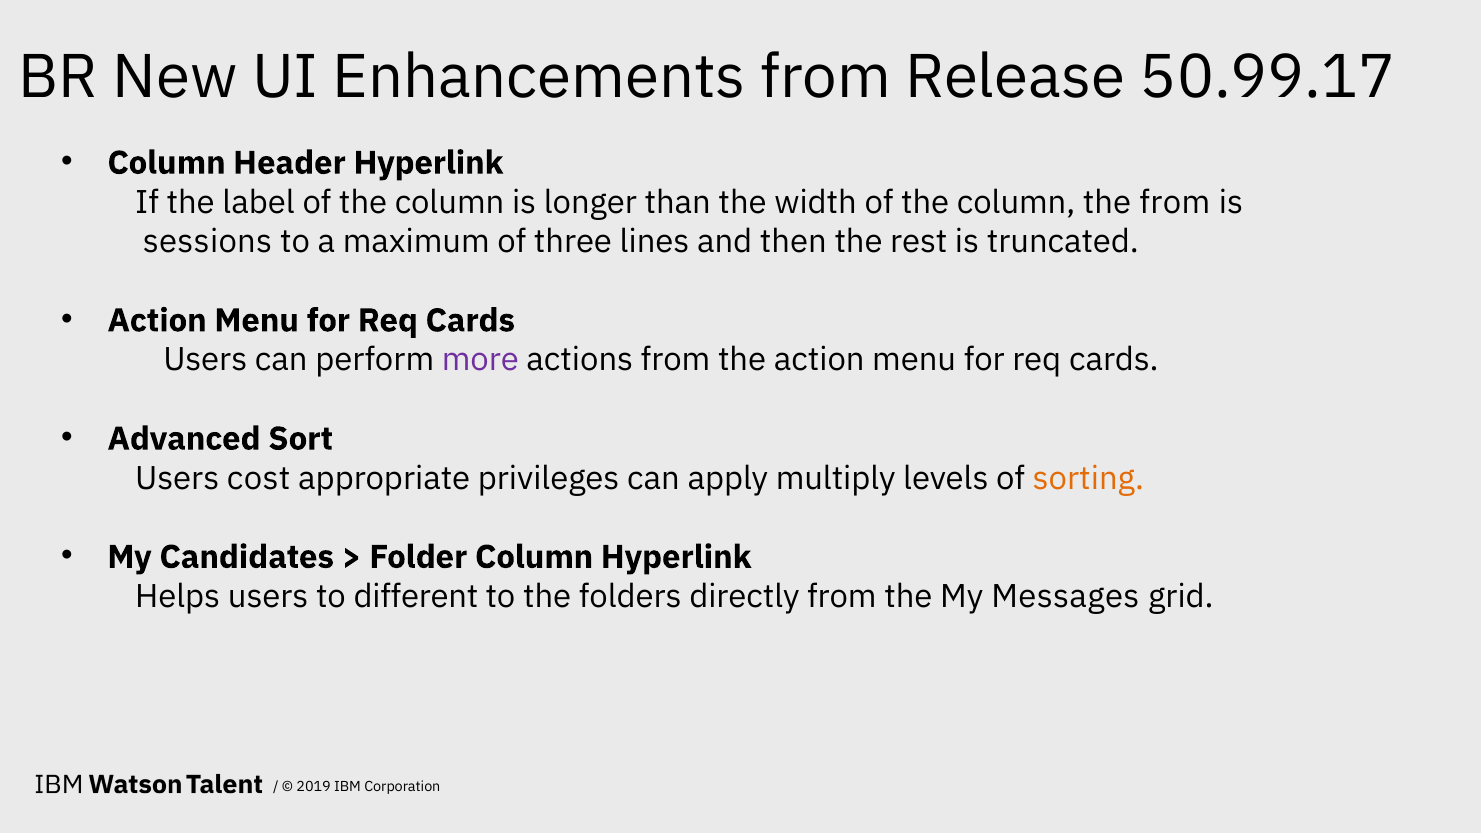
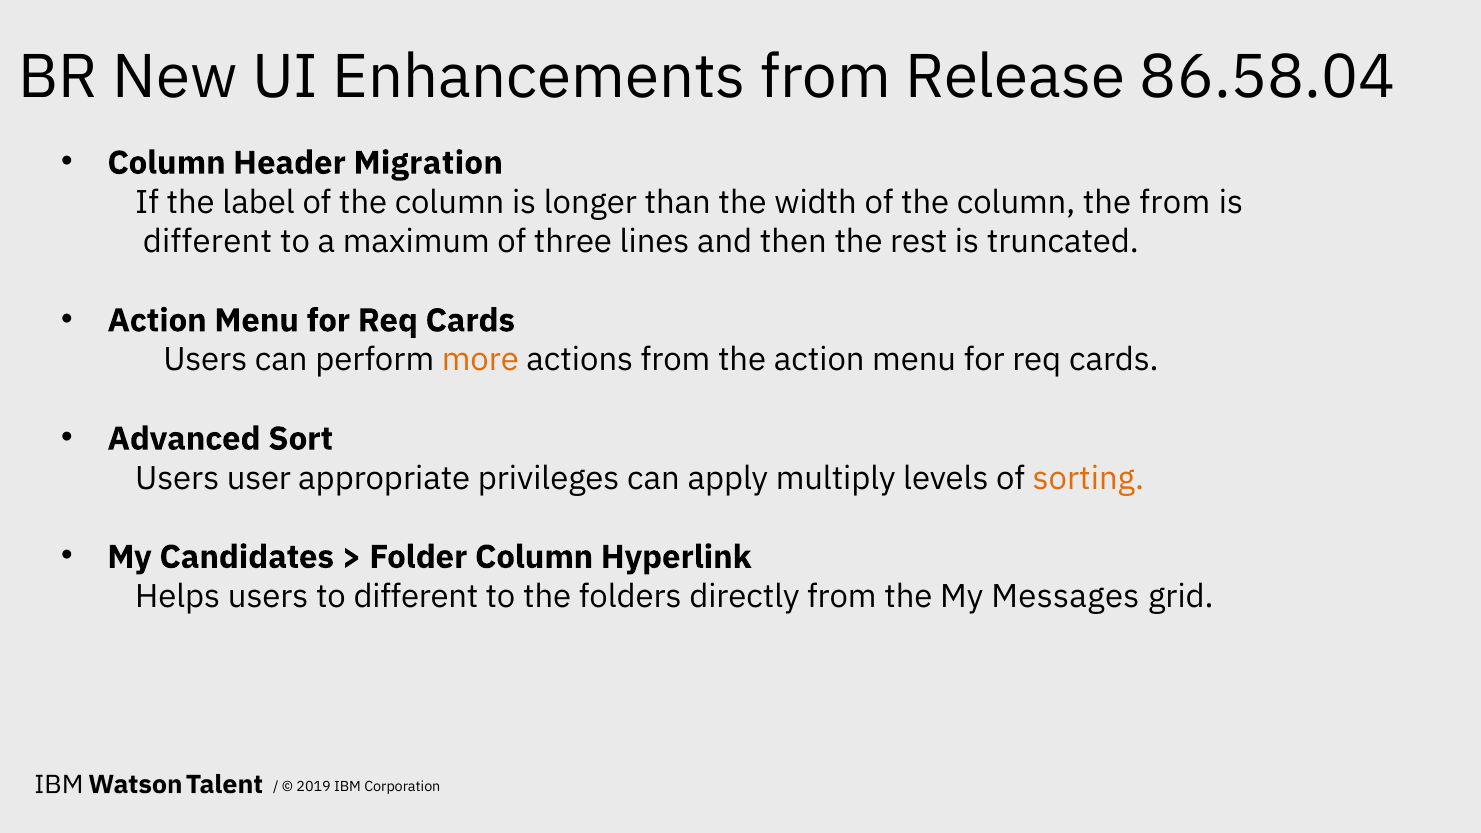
50.99.17: 50.99.17 -> 86.58.04 (1268, 77)
Header Hyperlink: Hyperlink -> Migration (428, 163)
sessions: sessions -> different (208, 242)
more colour: purple -> orange (480, 360)
cost: cost -> user (259, 478)
